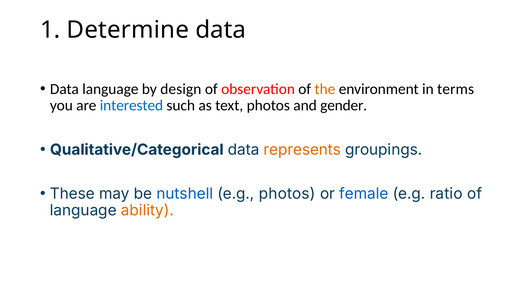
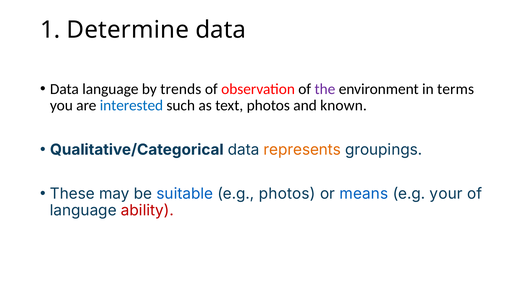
design: design -> trends (181, 89)
the colour: orange -> purple (325, 89)
gender: gender -> known (344, 106)
nutshell: nutshell -> suitable (185, 194)
female: female -> means (364, 194)
ratio: ratio -> your (446, 194)
ability colour: orange -> red (147, 210)
